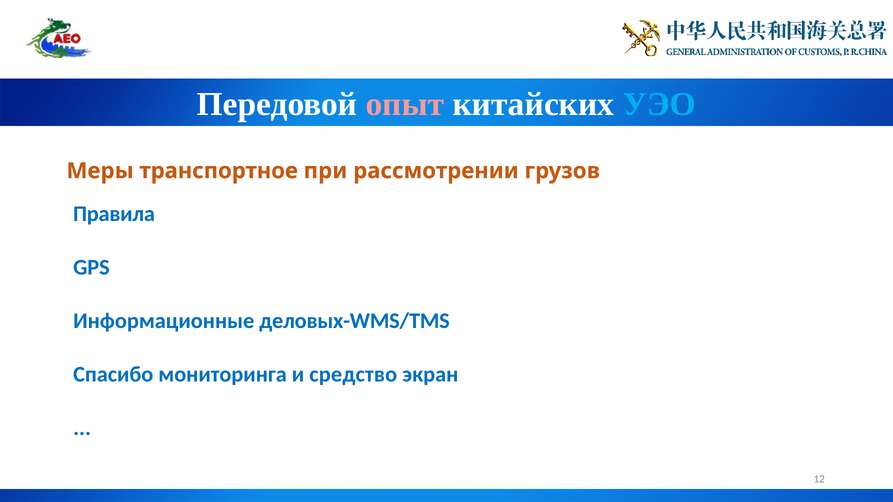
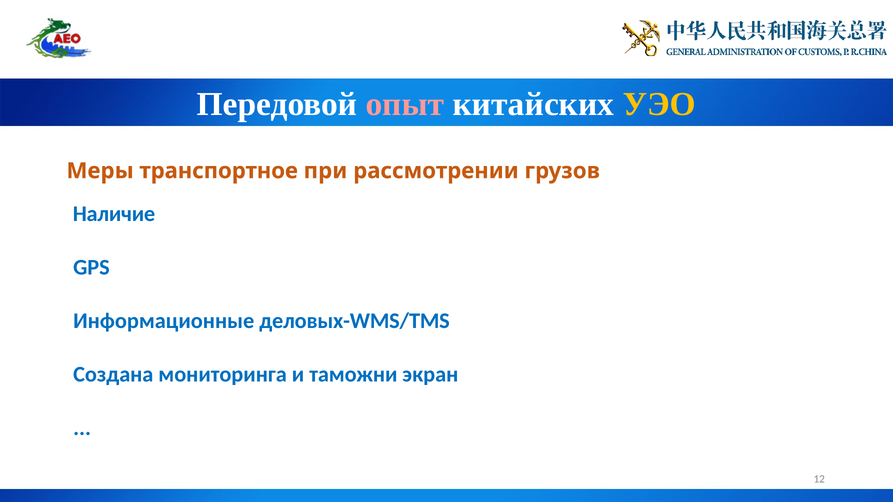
УЭО colour: light blue -> yellow (659, 104)
Правила: Правила -> Наличие (114, 214)
Спасибо: Спасибо -> Создана (113, 375)
средство: средство -> таможни (353, 375)
